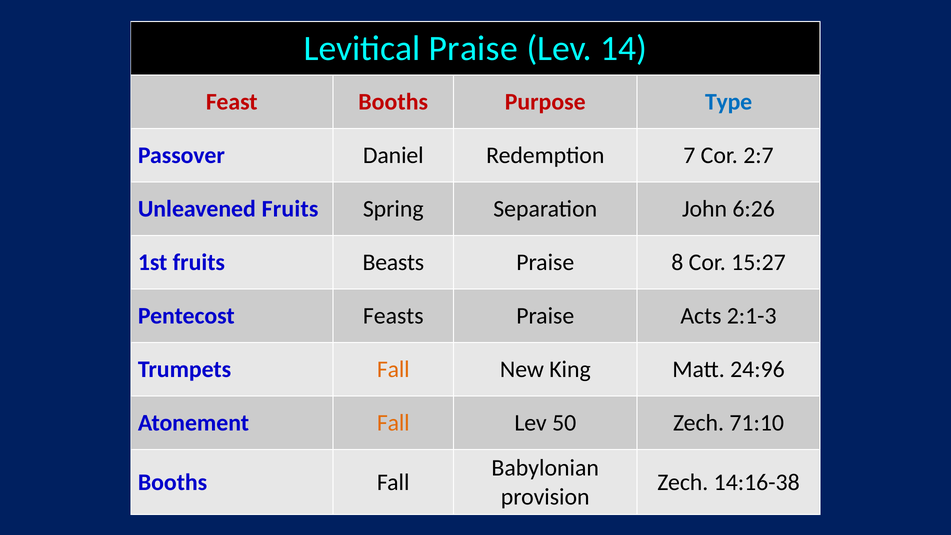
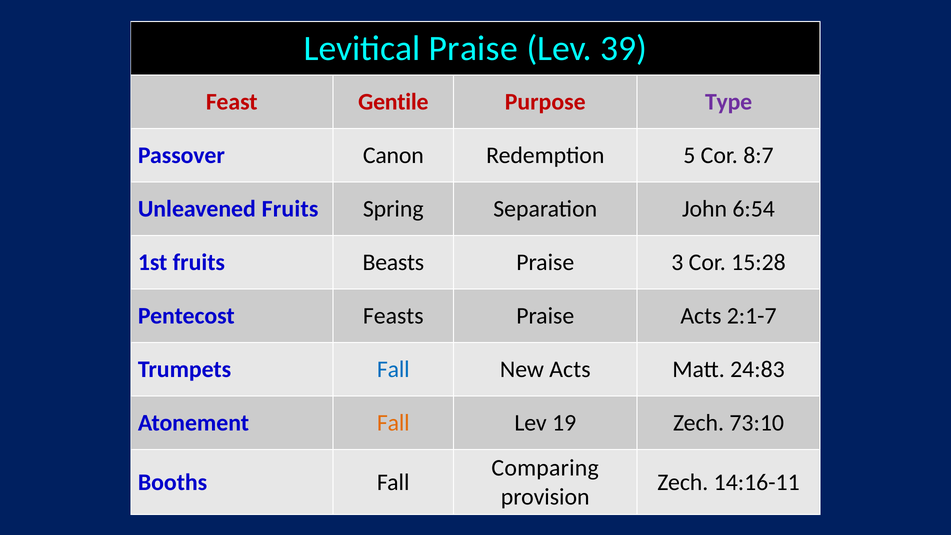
14: 14 -> 39 (623, 49)
Feast Booths: Booths -> Gentile (393, 102)
Type colour: blue -> purple (729, 102)
Daniel: Daniel -> Canon (393, 155)
7: 7 -> 5 (689, 155)
2:7: 2:7 -> 8:7 (758, 155)
6:26: 6:26 -> 6:54 (754, 209)
8: 8 -> 3 (677, 262)
15:27: 15:27 -> 15:28 (758, 262)
2:1-3: 2:1-3 -> 2:1-7 (752, 316)
Fall colour: orange -> blue (393, 369)
New King: King -> Acts (570, 369)
24:96: 24:96 -> 24:83 (757, 369)
50: 50 -> 19 (564, 423)
71:10: 71:10 -> 73:10 (757, 423)
Babylonian: Babylonian -> Comparing (545, 468)
14:16-38: 14:16-38 -> 14:16-11 (757, 482)
